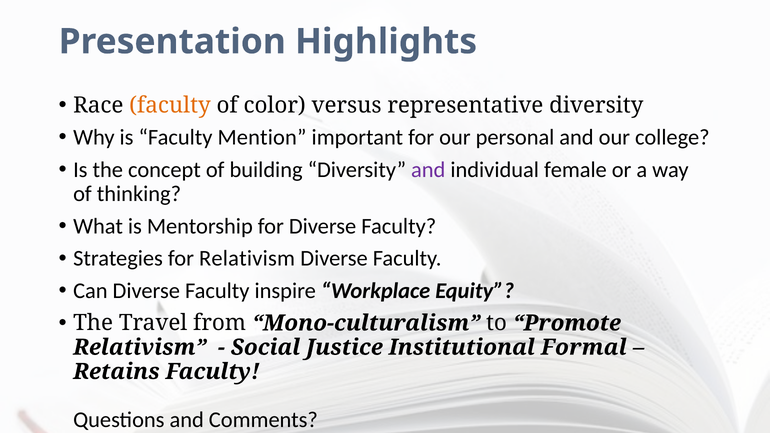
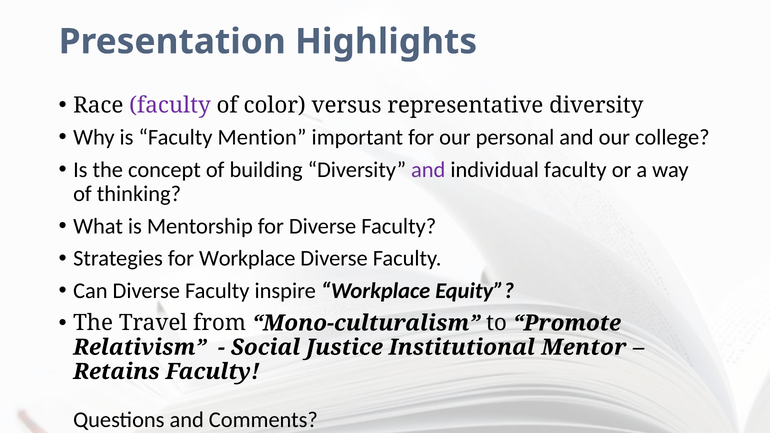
faculty colour: orange -> purple (170, 105)
individual female: female -> faculty (575, 170)
for Relativism: Relativism -> Workplace (247, 259)
Formal: Formal -> Mentor (584, 347)
